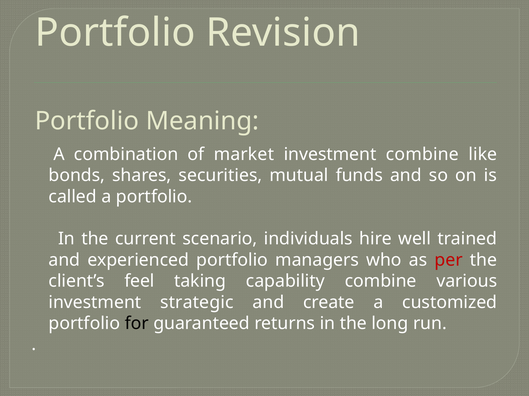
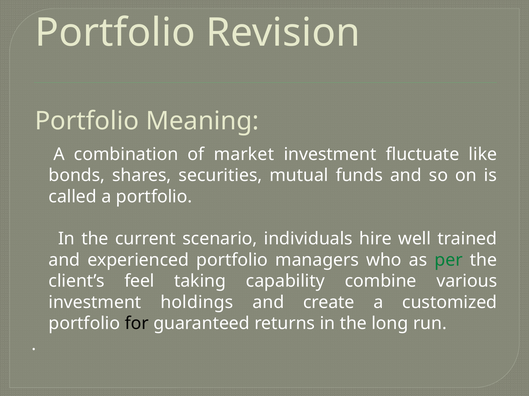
investment combine: combine -> fluctuate (423, 155)
per colour: red -> green (449, 260)
strategic: strategic -> holdings (197, 303)
